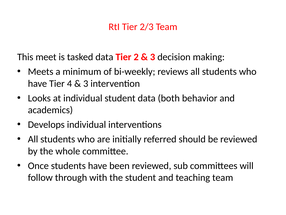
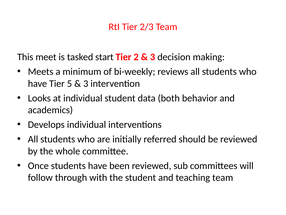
tasked data: data -> start (104, 57)
4: 4 -> 5 (69, 83)
